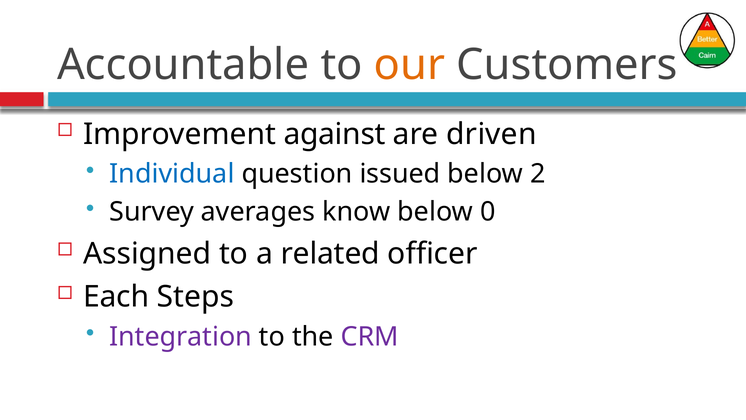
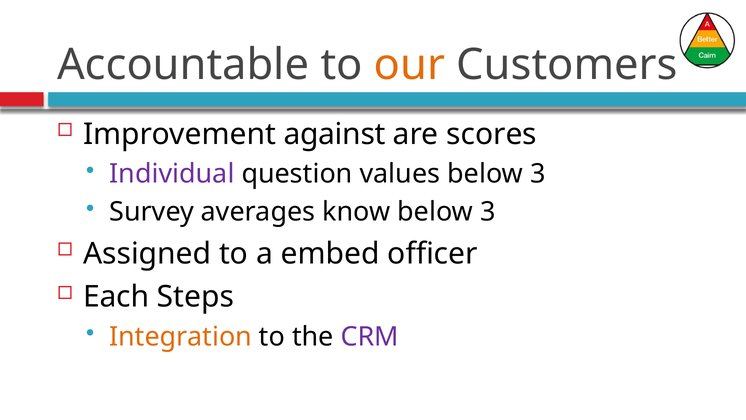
driven: driven -> scores (492, 134)
Individual colour: blue -> purple (172, 174)
issued: issued -> values (400, 174)
2: 2 -> 3 (538, 174)
0: 0 -> 3 (488, 212)
related: related -> embed (330, 253)
Integration colour: purple -> orange (181, 336)
